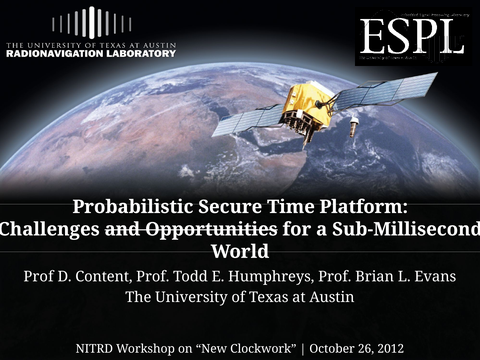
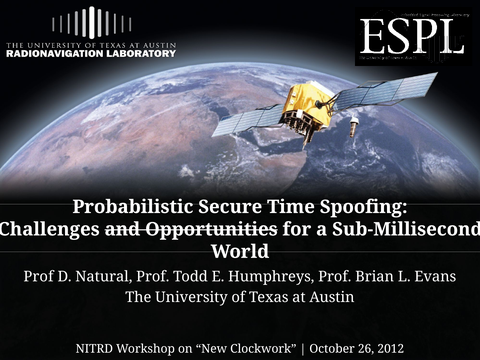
Platform: Platform -> Spoofing (364, 207)
Content: Content -> Natural (104, 277)
